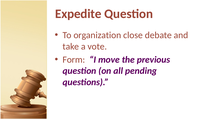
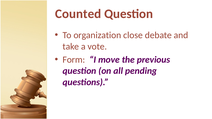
Expedite: Expedite -> Counted (78, 14)
